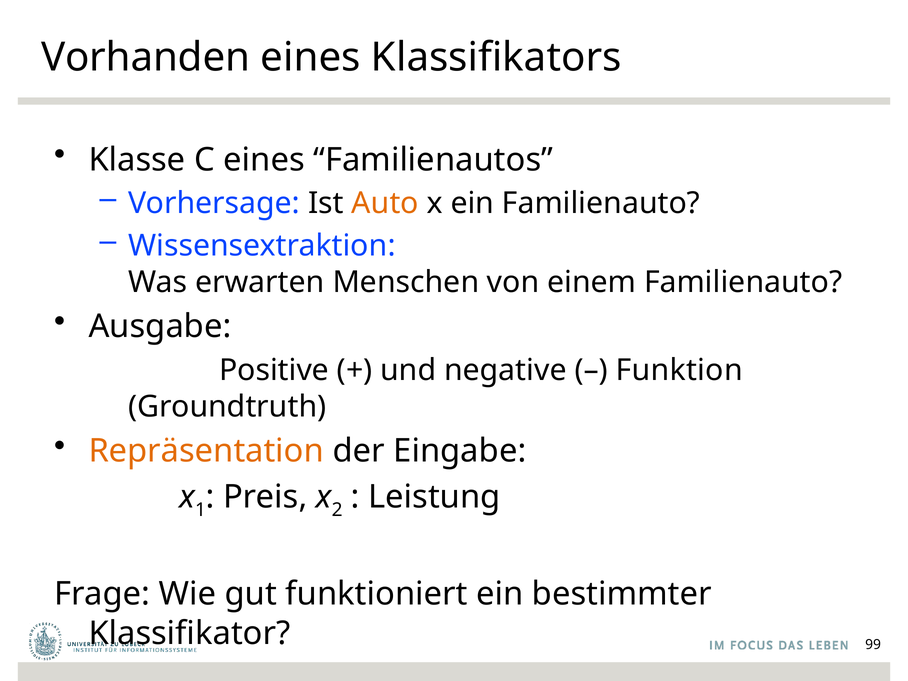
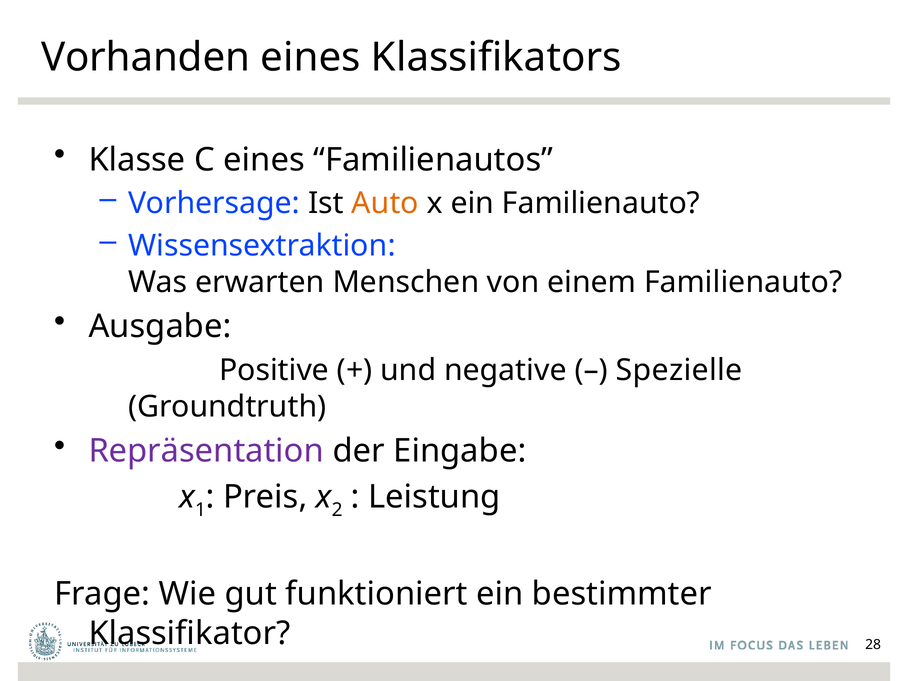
Funktion: Funktion -> Spezielle (679, 370)
Repräsentation colour: orange -> purple (206, 451)
99: 99 -> 28 (873, 645)
